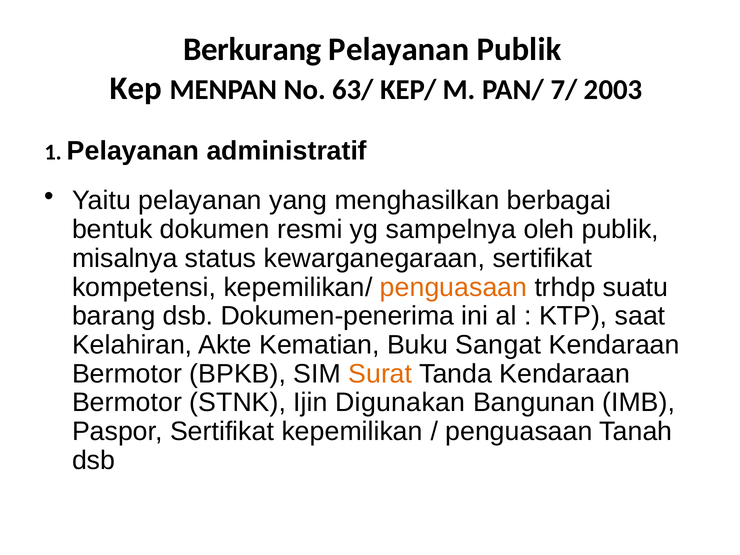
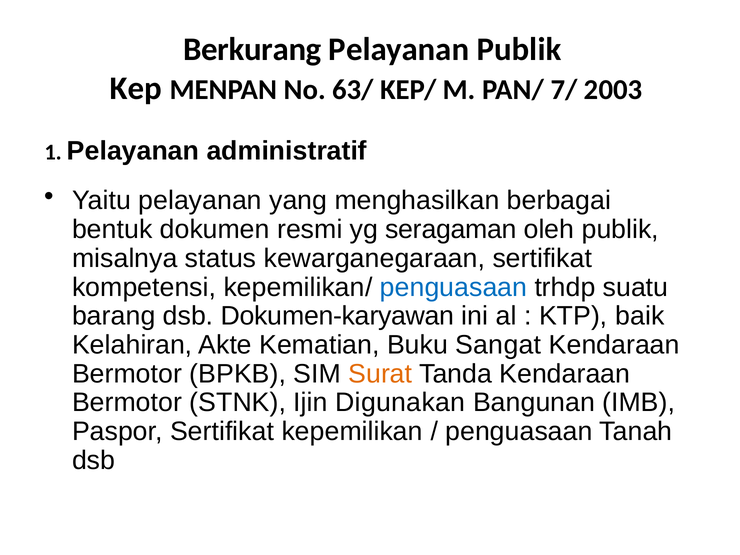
sampelnya: sampelnya -> seragaman (451, 229)
penguasaan colour: orange -> blue (454, 287)
Dokumen-penerima: Dokumen-penerima -> Dokumen-karyawan (338, 316)
saat: saat -> baik (640, 316)
